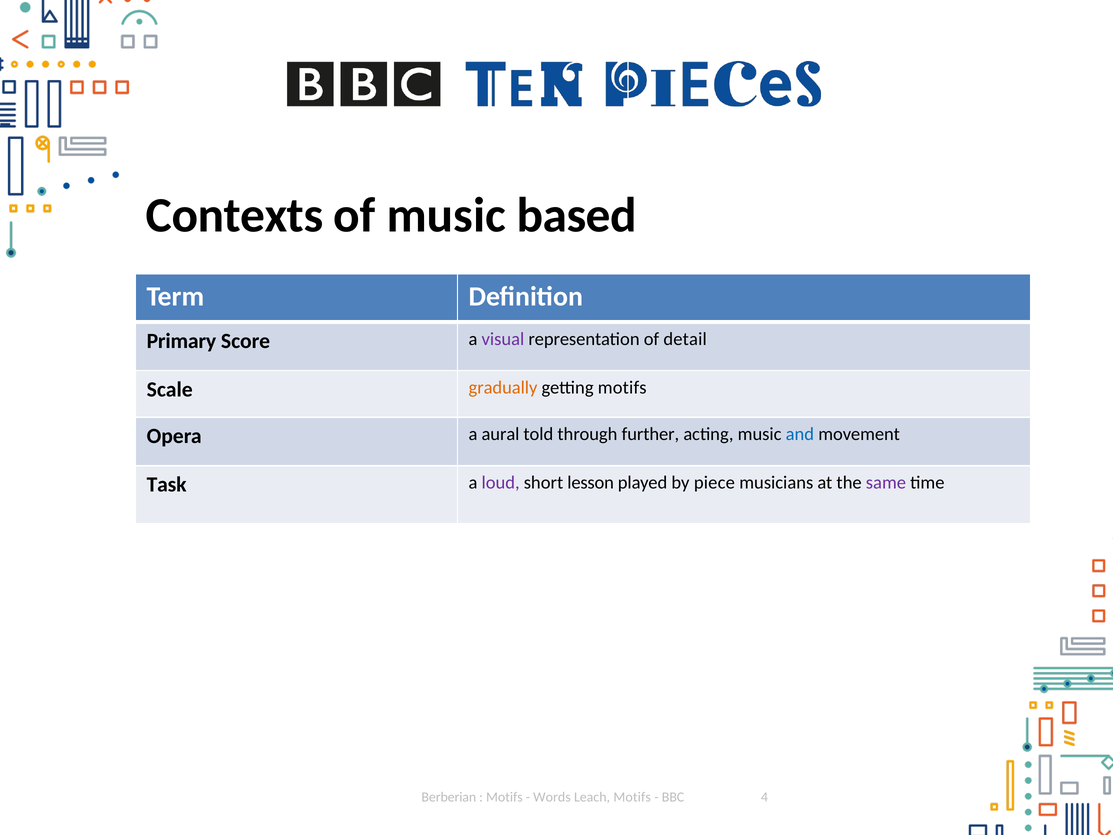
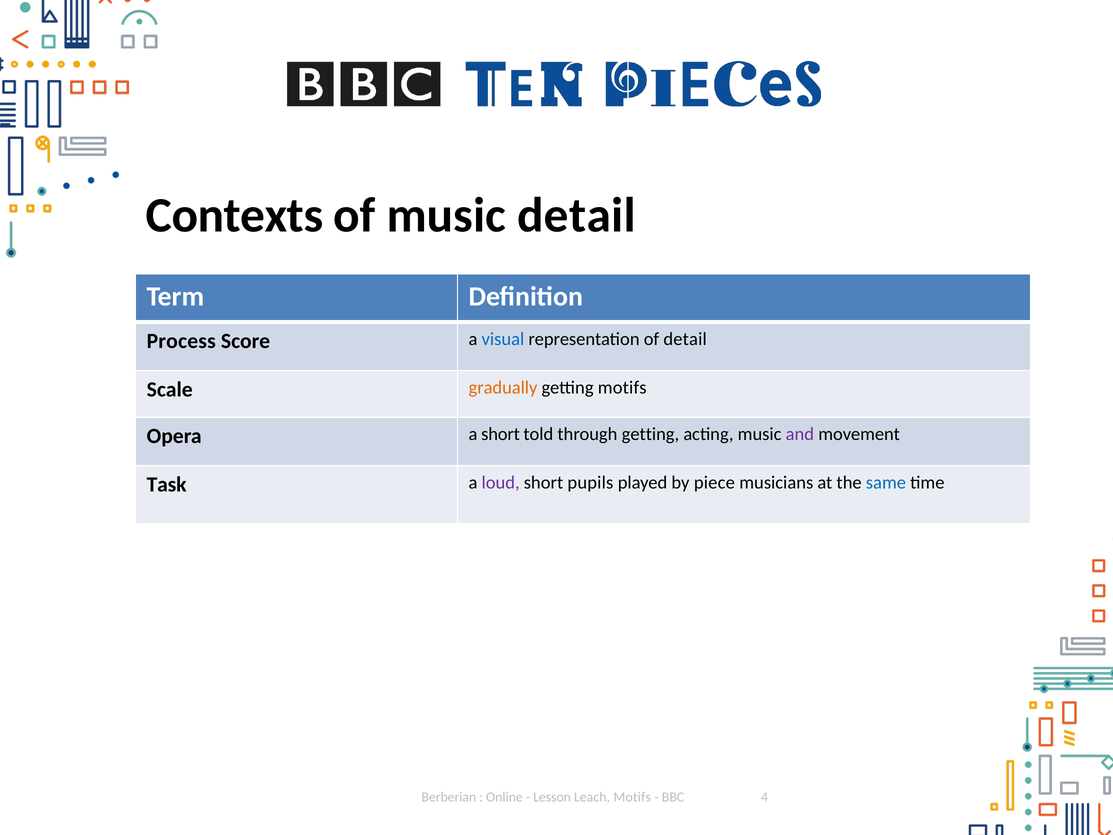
music based: based -> detail (576, 215)
Primary: Primary -> Process (181, 341)
visual colour: purple -> blue (503, 339)
a aural: aural -> short (501, 434)
through further: further -> getting (650, 434)
and colour: blue -> purple (800, 434)
lesson: lesson -> pupils (590, 483)
same colour: purple -> blue (886, 483)
Motifs: Motifs -> Online (504, 797)
Words: Words -> Lesson (552, 797)
